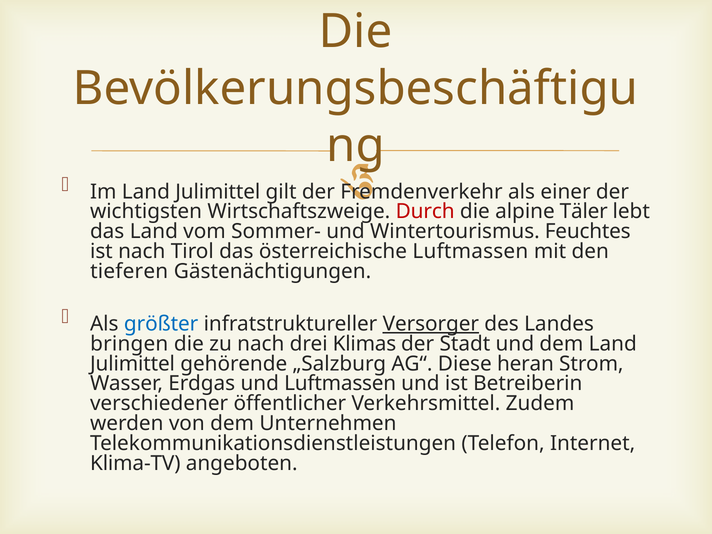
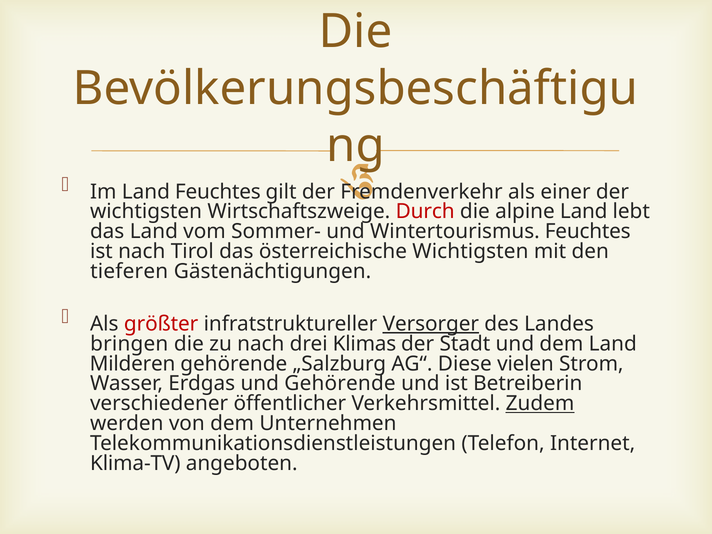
Im Land Julimittel: Julimittel -> Feuchtes (218, 192)
alpine Täler: Täler -> Land (584, 212)
österreichische Luftmassen: Luftmassen -> Wichtigsten (470, 251)
größter colour: blue -> red (161, 324)
Julimittel: Julimittel -> Milderen (133, 364)
heran: heran -> vielen (525, 364)
und Luftmassen: Luftmassen -> Gehörende (340, 384)
Zudem underline: none -> present (540, 404)
